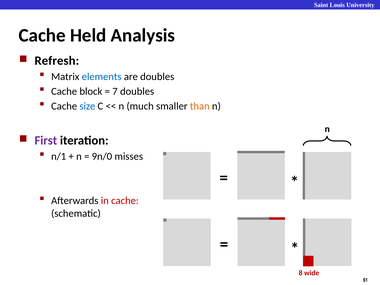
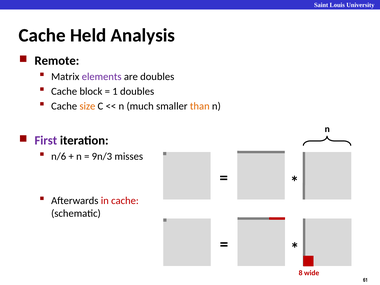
Refresh: Refresh -> Remote (57, 61)
elements colour: blue -> purple (102, 77)
7: 7 -> 1 (115, 91)
size colour: blue -> orange (87, 106)
n/1: n/1 -> n/6 (59, 156)
9n/0: 9n/0 -> 9n/3 (102, 156)
